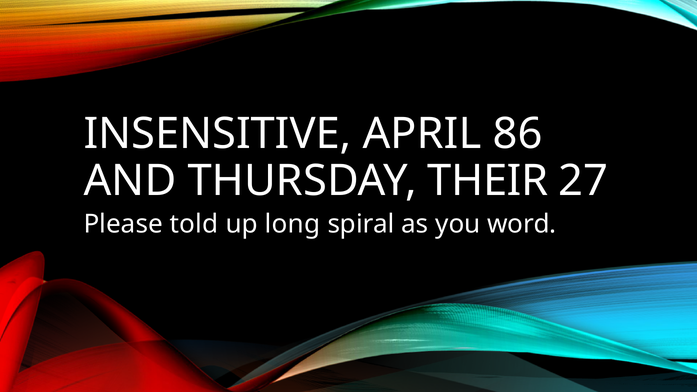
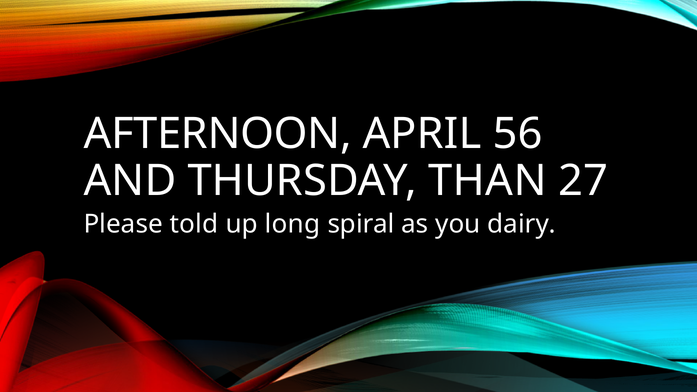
INSENSITIVE: INSENSITIVE -> AFTERNOON (218, 134)
86: 86 -> 56 (518, 134)
THEIR: THEIR -> THAN (487, 181)
word: word -> dairy (522, 224)
